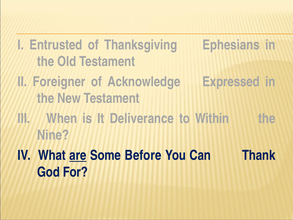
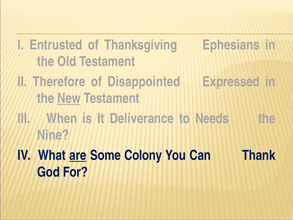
Foreigner: Foreigner -> Therefore (59, 82)
Acknowledge: Acknowledge -> Disappointed (144, 82)
New underline: none -> present (69, 98)
Within: Within -> Needs (212, 118)
Before: Before -> Colony (143, 155)
